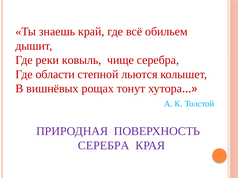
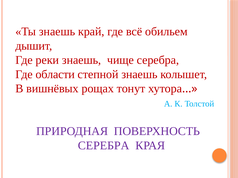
реки ковыль: ковыль -> знаешь (82, 60)
степной льются: льются -> знаешь (139, 74)
